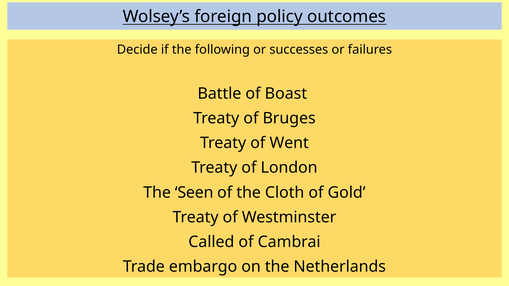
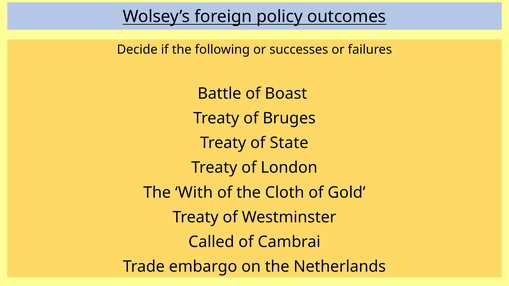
Went: Went -> State (289, 143)
Seen: Seen -> With (194, 193)
